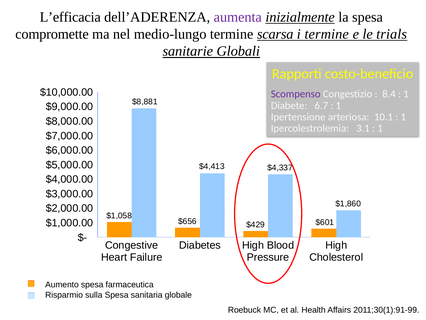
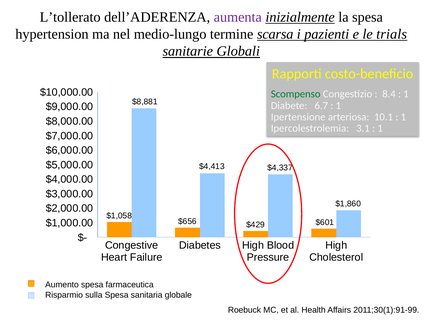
L’efficacia: L’efficacia -> L’tollerato (70, 17)
compromette: compromette -> hypertension (52, 34)
i termine: termine -> pazienti (327, 34)
Scompenso colour: purple -> green (296, 94)
